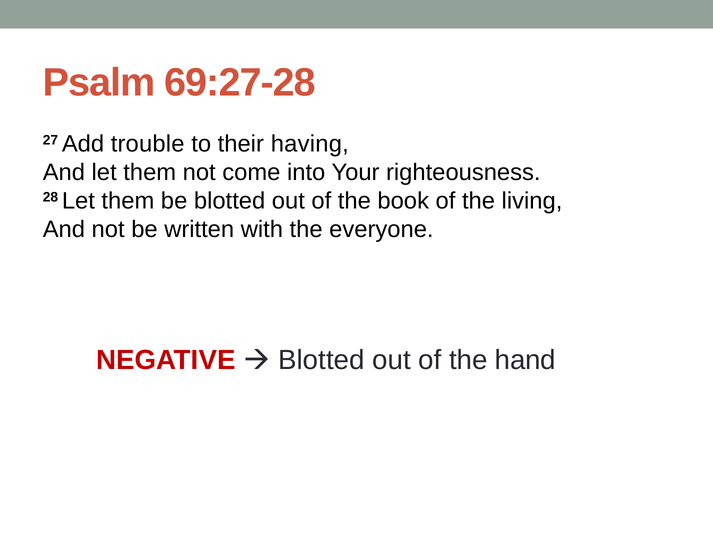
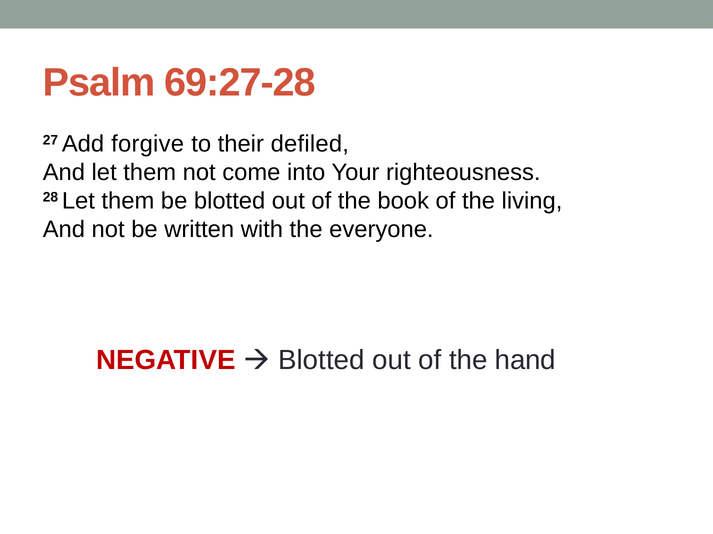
trouble: trouble -> forgive (148, 144)
having: having -> defiled (310, 144)
